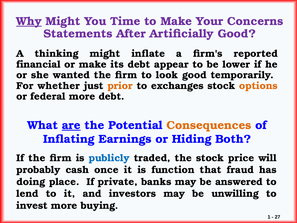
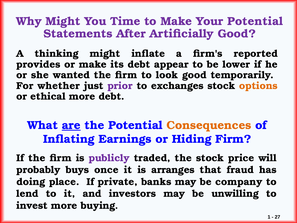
Why underline: present -> none (29, 21)
Your Concerns: Concerns -> Potential (255, 21)
financial: financial -> provides (38, 64)
prior colour: orange -> purple (120, 86)
federal: federal -> ethical (48, 96)
Hiding Both: Both -> Firm (233, 139)
publicly colour: blue -> purple (109, 158)
cash: cash -> buys (77, 170)
function: function -> arranges (173, 170)
answered: answered -> company (239, 182)
